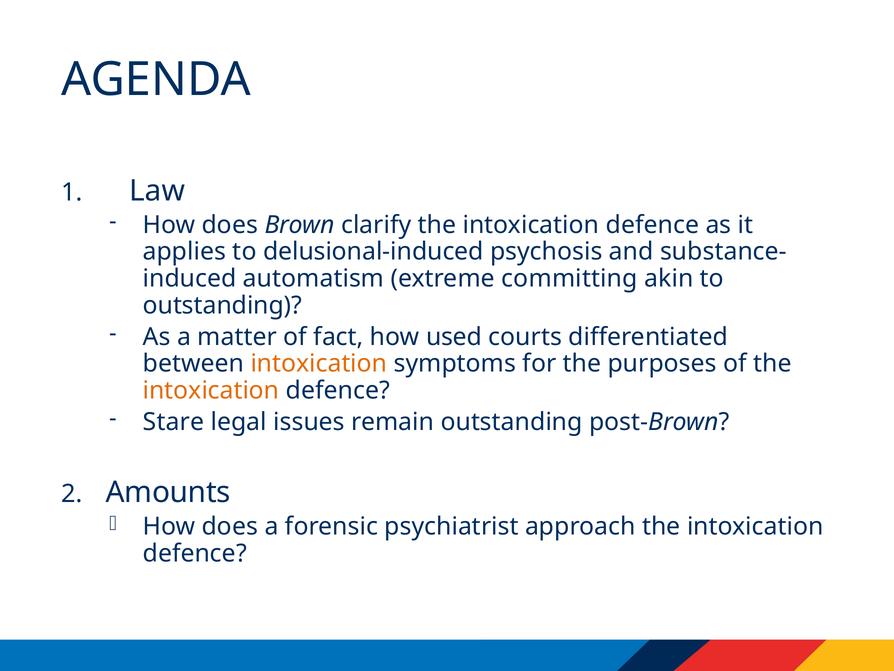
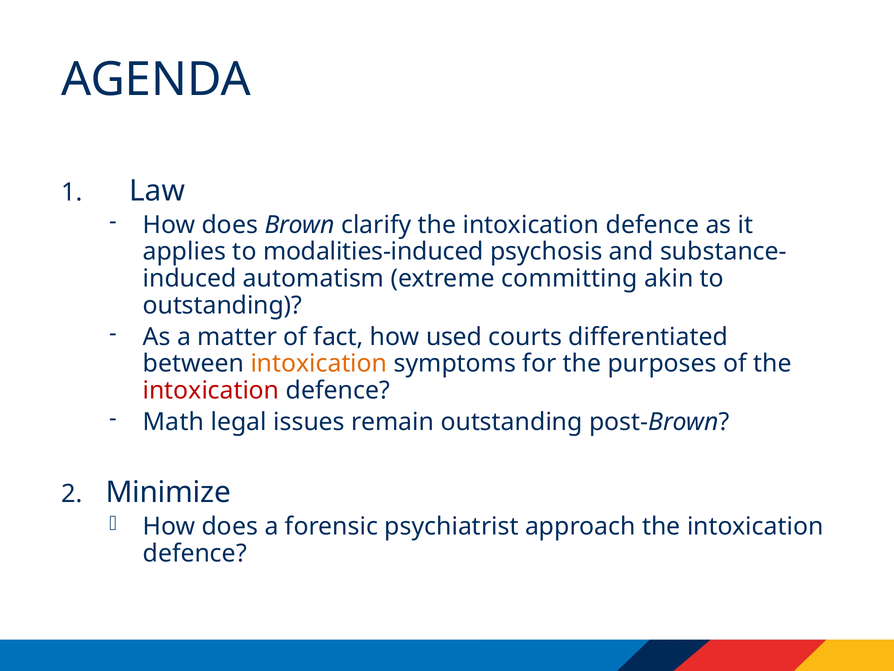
delusional-induced: delusional-induced -> modalities-induced (373, 252)
intoxication colour: orange -> red (211, 390)
Stare: Stare -> Math (173, 422)
Amounts: Amounts -> Minimize (168, 492)
